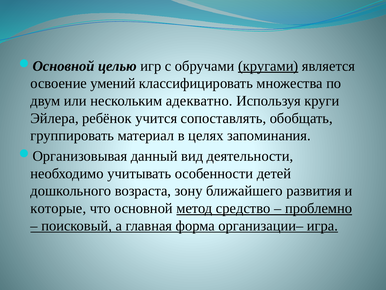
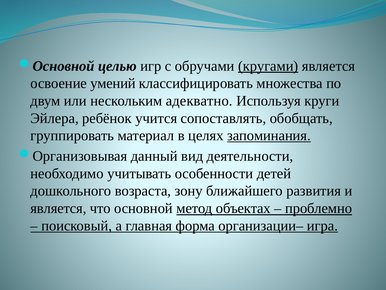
запоминания underline: none -> present (269, 135)
которые: которые -> является (58, 208)
средство: средство -> объектах (243, 208)
